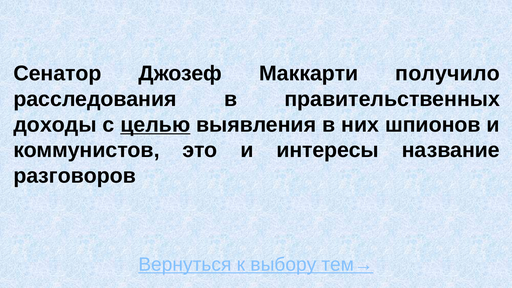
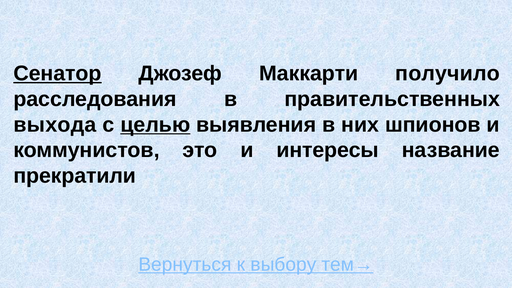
Сенатор underline: none -> present (58, 73)
доходы: доходы -> выхода (55, 125)
разговоров: разговоров -> прекратили (75, 176)
